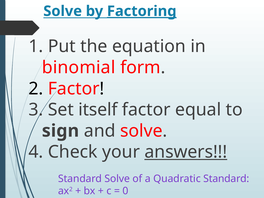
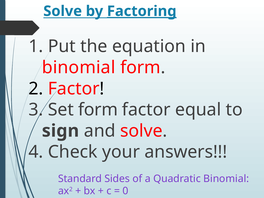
Set itself: itself -> form (98, 110)
answers underline: present -> none (186, 152)
Standard Solve: Solve -> Sides (117, 179)
Quadratic Standard: Standard -> Binomial (226, 179)
